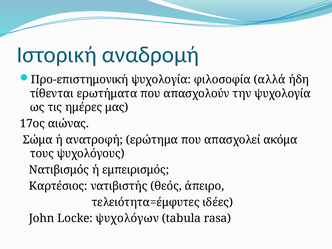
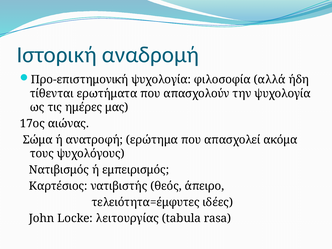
ψυχολόγων: ψυχολόγων -> λειτουργίας (127, 218)
